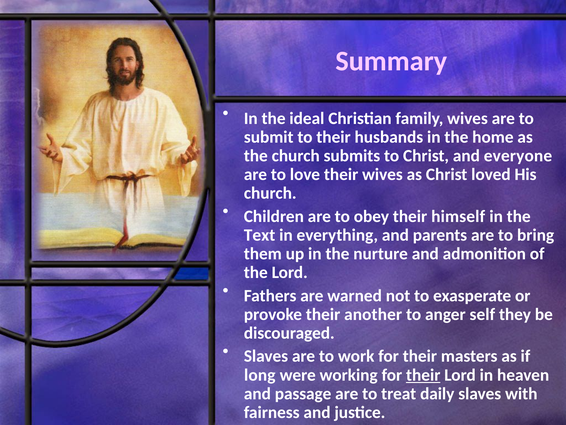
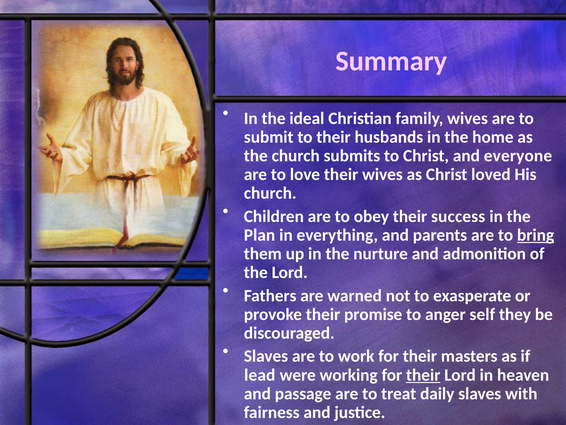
himself: himself -> success (458, 216)
Text: Text -> Plan (260, 235)
bring underline: none -> present (536, 235)
another: another -> promise (373, 314)
long: long -> lead (260, 375)
